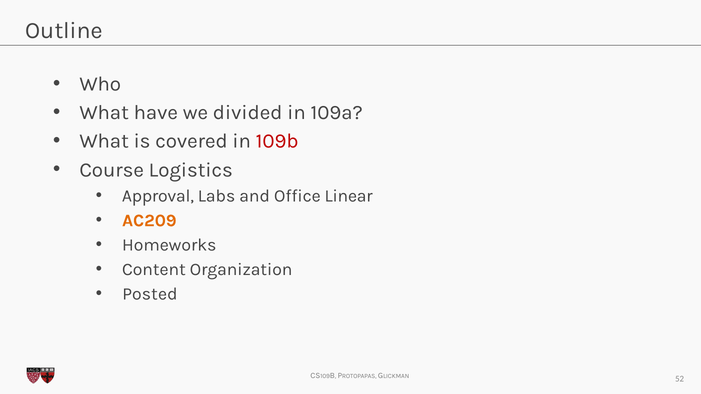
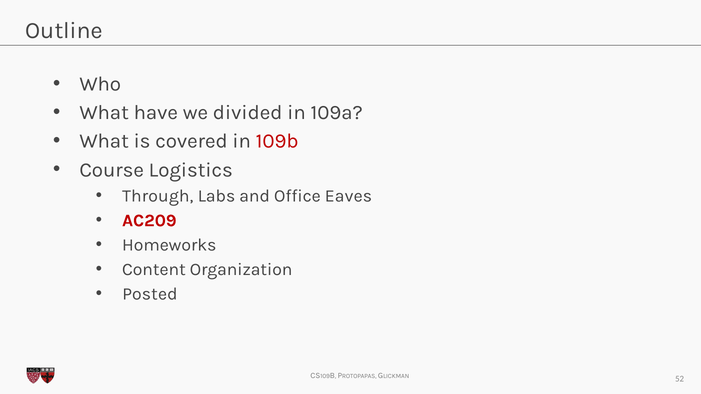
Approval: Approval -> Through (158, 196)
Linear: Linear -> Eaves (348, 196)
AC209 colour: orange -> red (149, 221)
